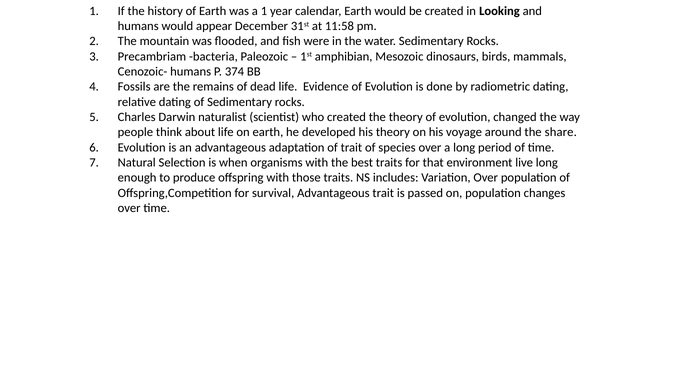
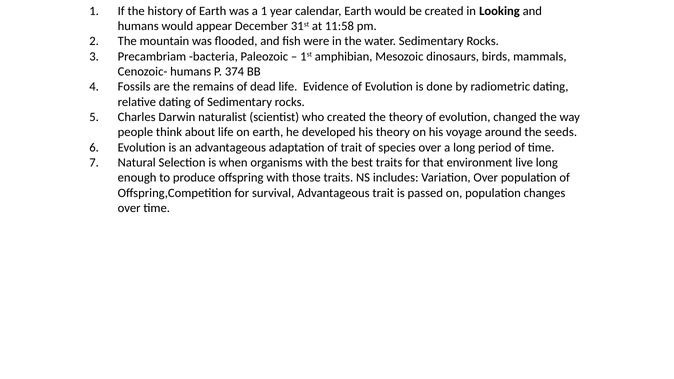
share: share -> seeds (561, 132)
